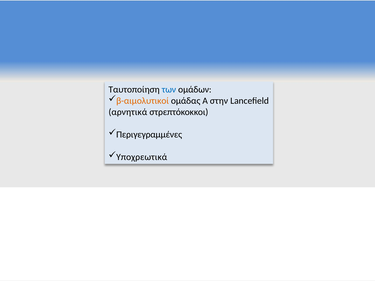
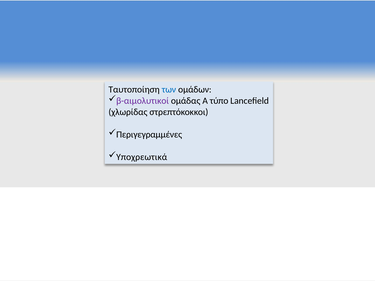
β-αιμολυτικοί colour: orange -> purple (143, 101)
στην: στην -> τύπο (219, 101)
αρνητικά: αρνητικά -> χλωρίδας (128, 112)
